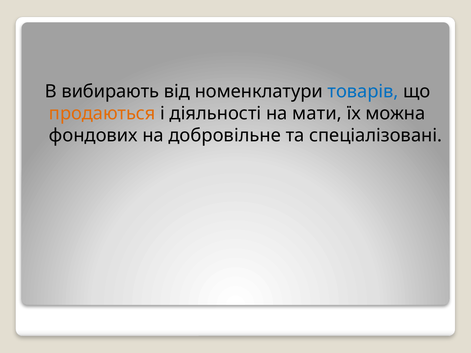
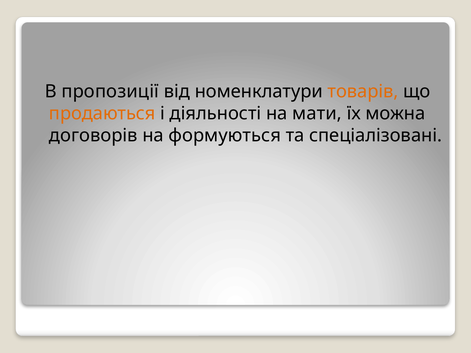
вибирають: вибирають -> пропозиції (110, 92)
товарів colour: blue -> orange (363, 92)
фондових: фондових -> договорів (93, 136)
добровільне: добровільне -> формуються (225, 136)
